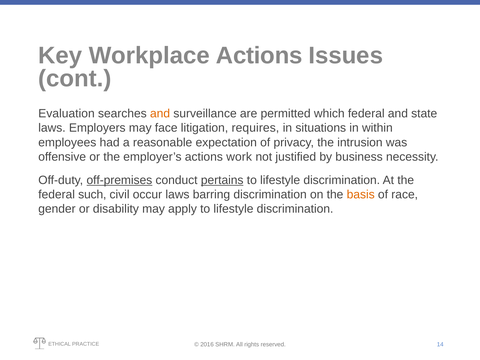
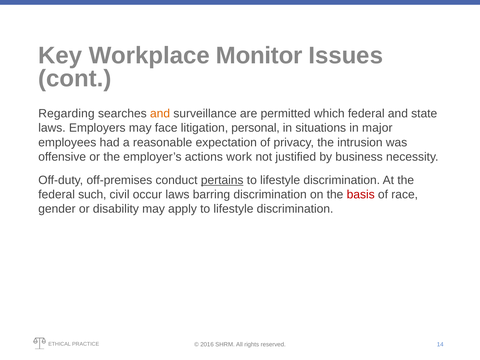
Workplace Actions: Actions -> Monitor (259, 56)
Evaluation: Evaluation -> Regarding (66, 114)
requires: requires -> personal (256, 128)
within: within -> major (377, 128)
off-premises underline: present -> none (119, 180)
basis colour: orange -> red (361, 195)
